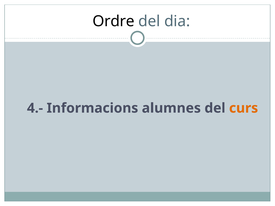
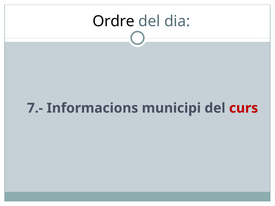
4.-: 4.- -> 7.- (35, 108)
alumnes: alumnes -> municipi (171, 108)
curs colour: orange -> red (244, 108)
